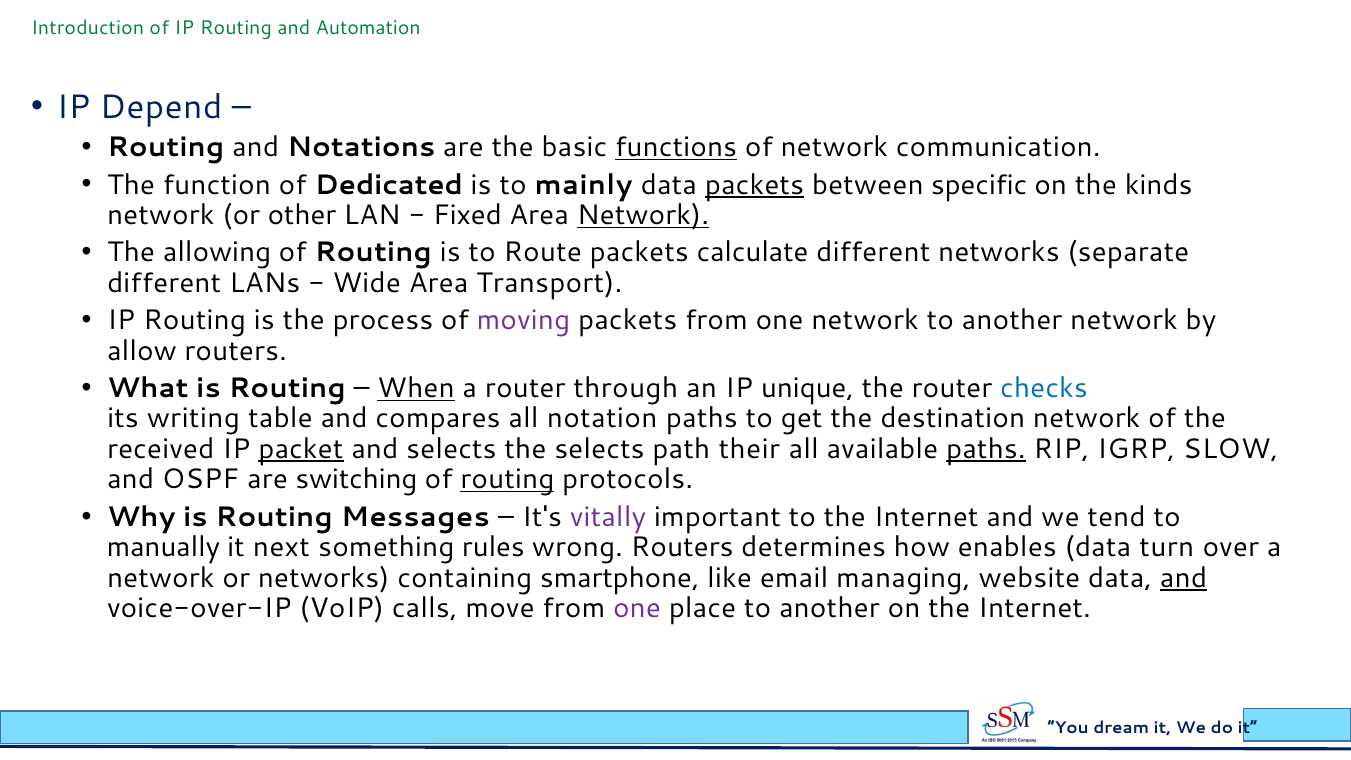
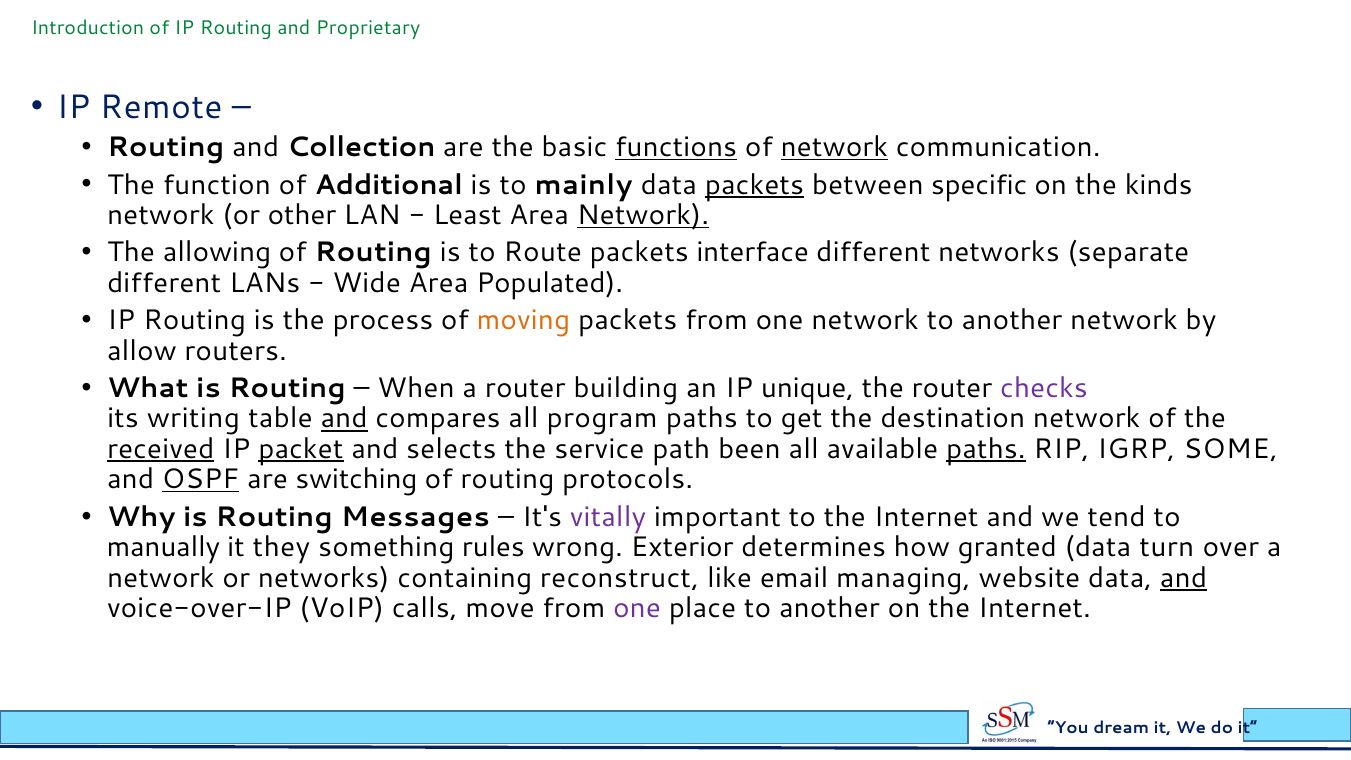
Automation: Automation -> Proprietary (368, 28)
Depend: Depend -> Remote (161, 107)
Notations: Notations -> Collection (361, 147)
network underline: none -> present (834, 147)
Dedicated: Dedicated -> Additional (389, 185)
Fixed: Fixed -> Least (467, 215)
calculate: calculate -> interface (753, 253)
Transport: Transport -> Populated (550, 283)
moving colour: purple -> orange (523, 320)
When underline: present -> none (416, 388)
through: through -> building (626, 388)
checks colour: blue -> purple (1044, 388)
and underline: none -> present (344, 419)
notation: notation -> program (602, 419)
received underline: none -> present (161, 449)
the selects: selects -> service (599, 449)
their: their -> been (749, 449)
SLOW: SLOW -> SOME (1231, 449)
OSPF underline: none -> present (201, 479)
routing underline: present -> none (507, 479)
next: next -> they (281, 547)
wrong Routers: Routers -> Exterior (682, 547)
enables: enables -> granted (1007, 547)
smartphone: smartphone -> reconstruct (620, 578)
